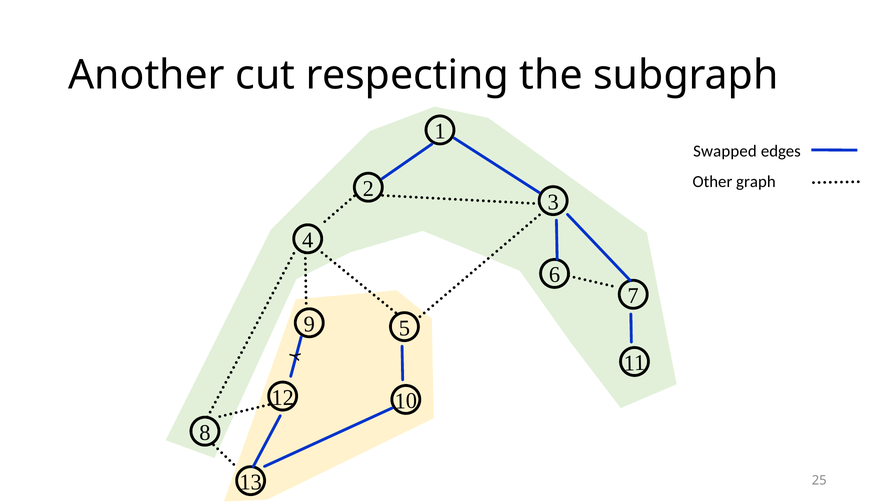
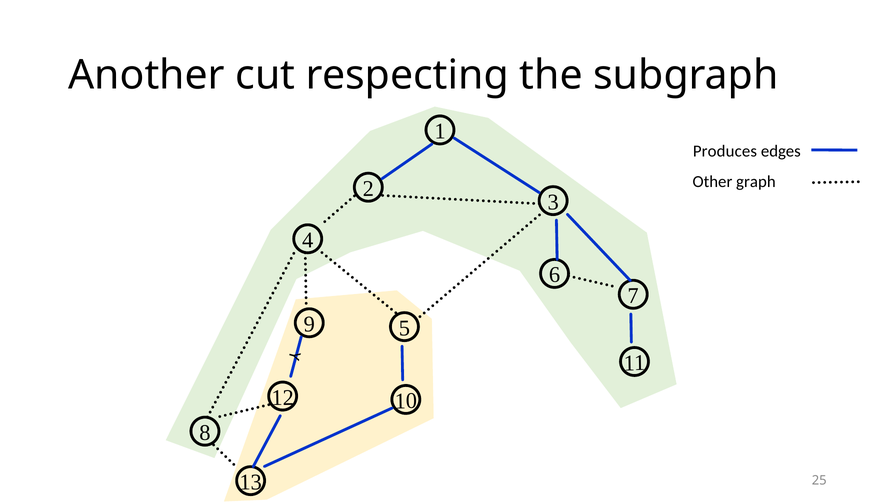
Swapped: Swapped -> Produces (725, 151)
